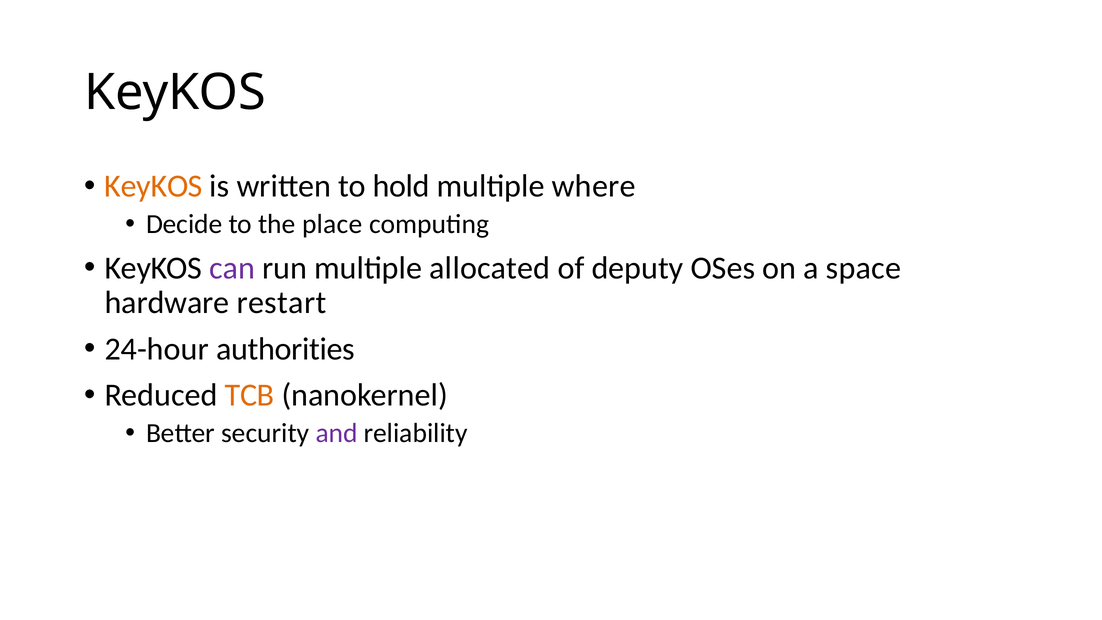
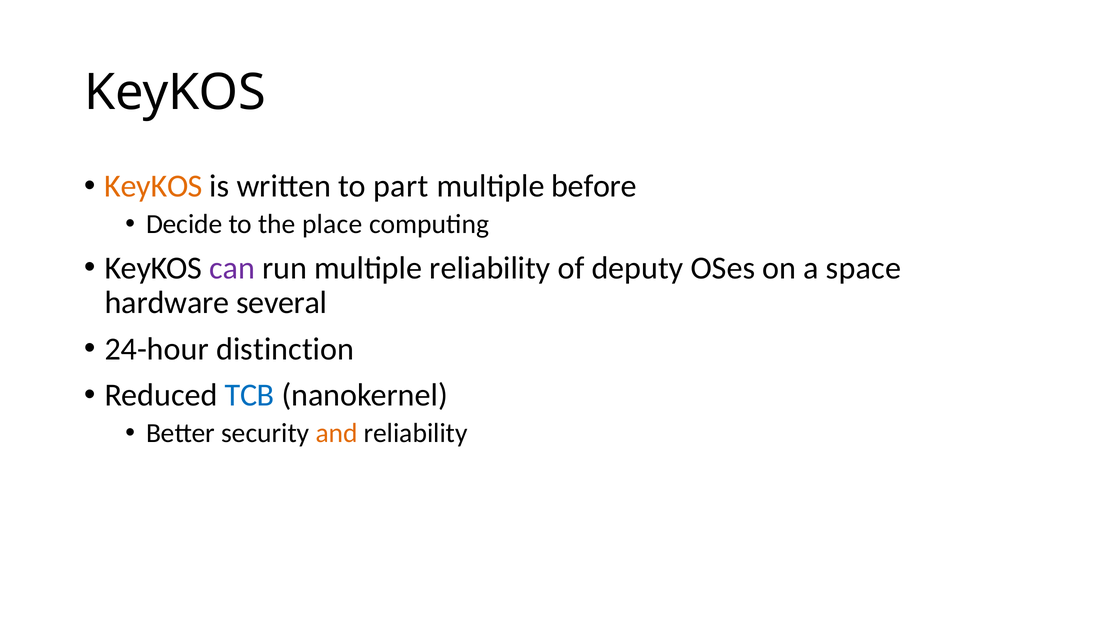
hold: hold -> part (401, 186)
where: where -> before (594, 186)
multiple allocated: allocated -> reliability (490, 268)
restart: restart -> several (282, 303)
authorities: authorities -> distinction (285, 349)
TCB colour: orange -> blue (250, 395)
and colour: purple -> orange (337, 433)
